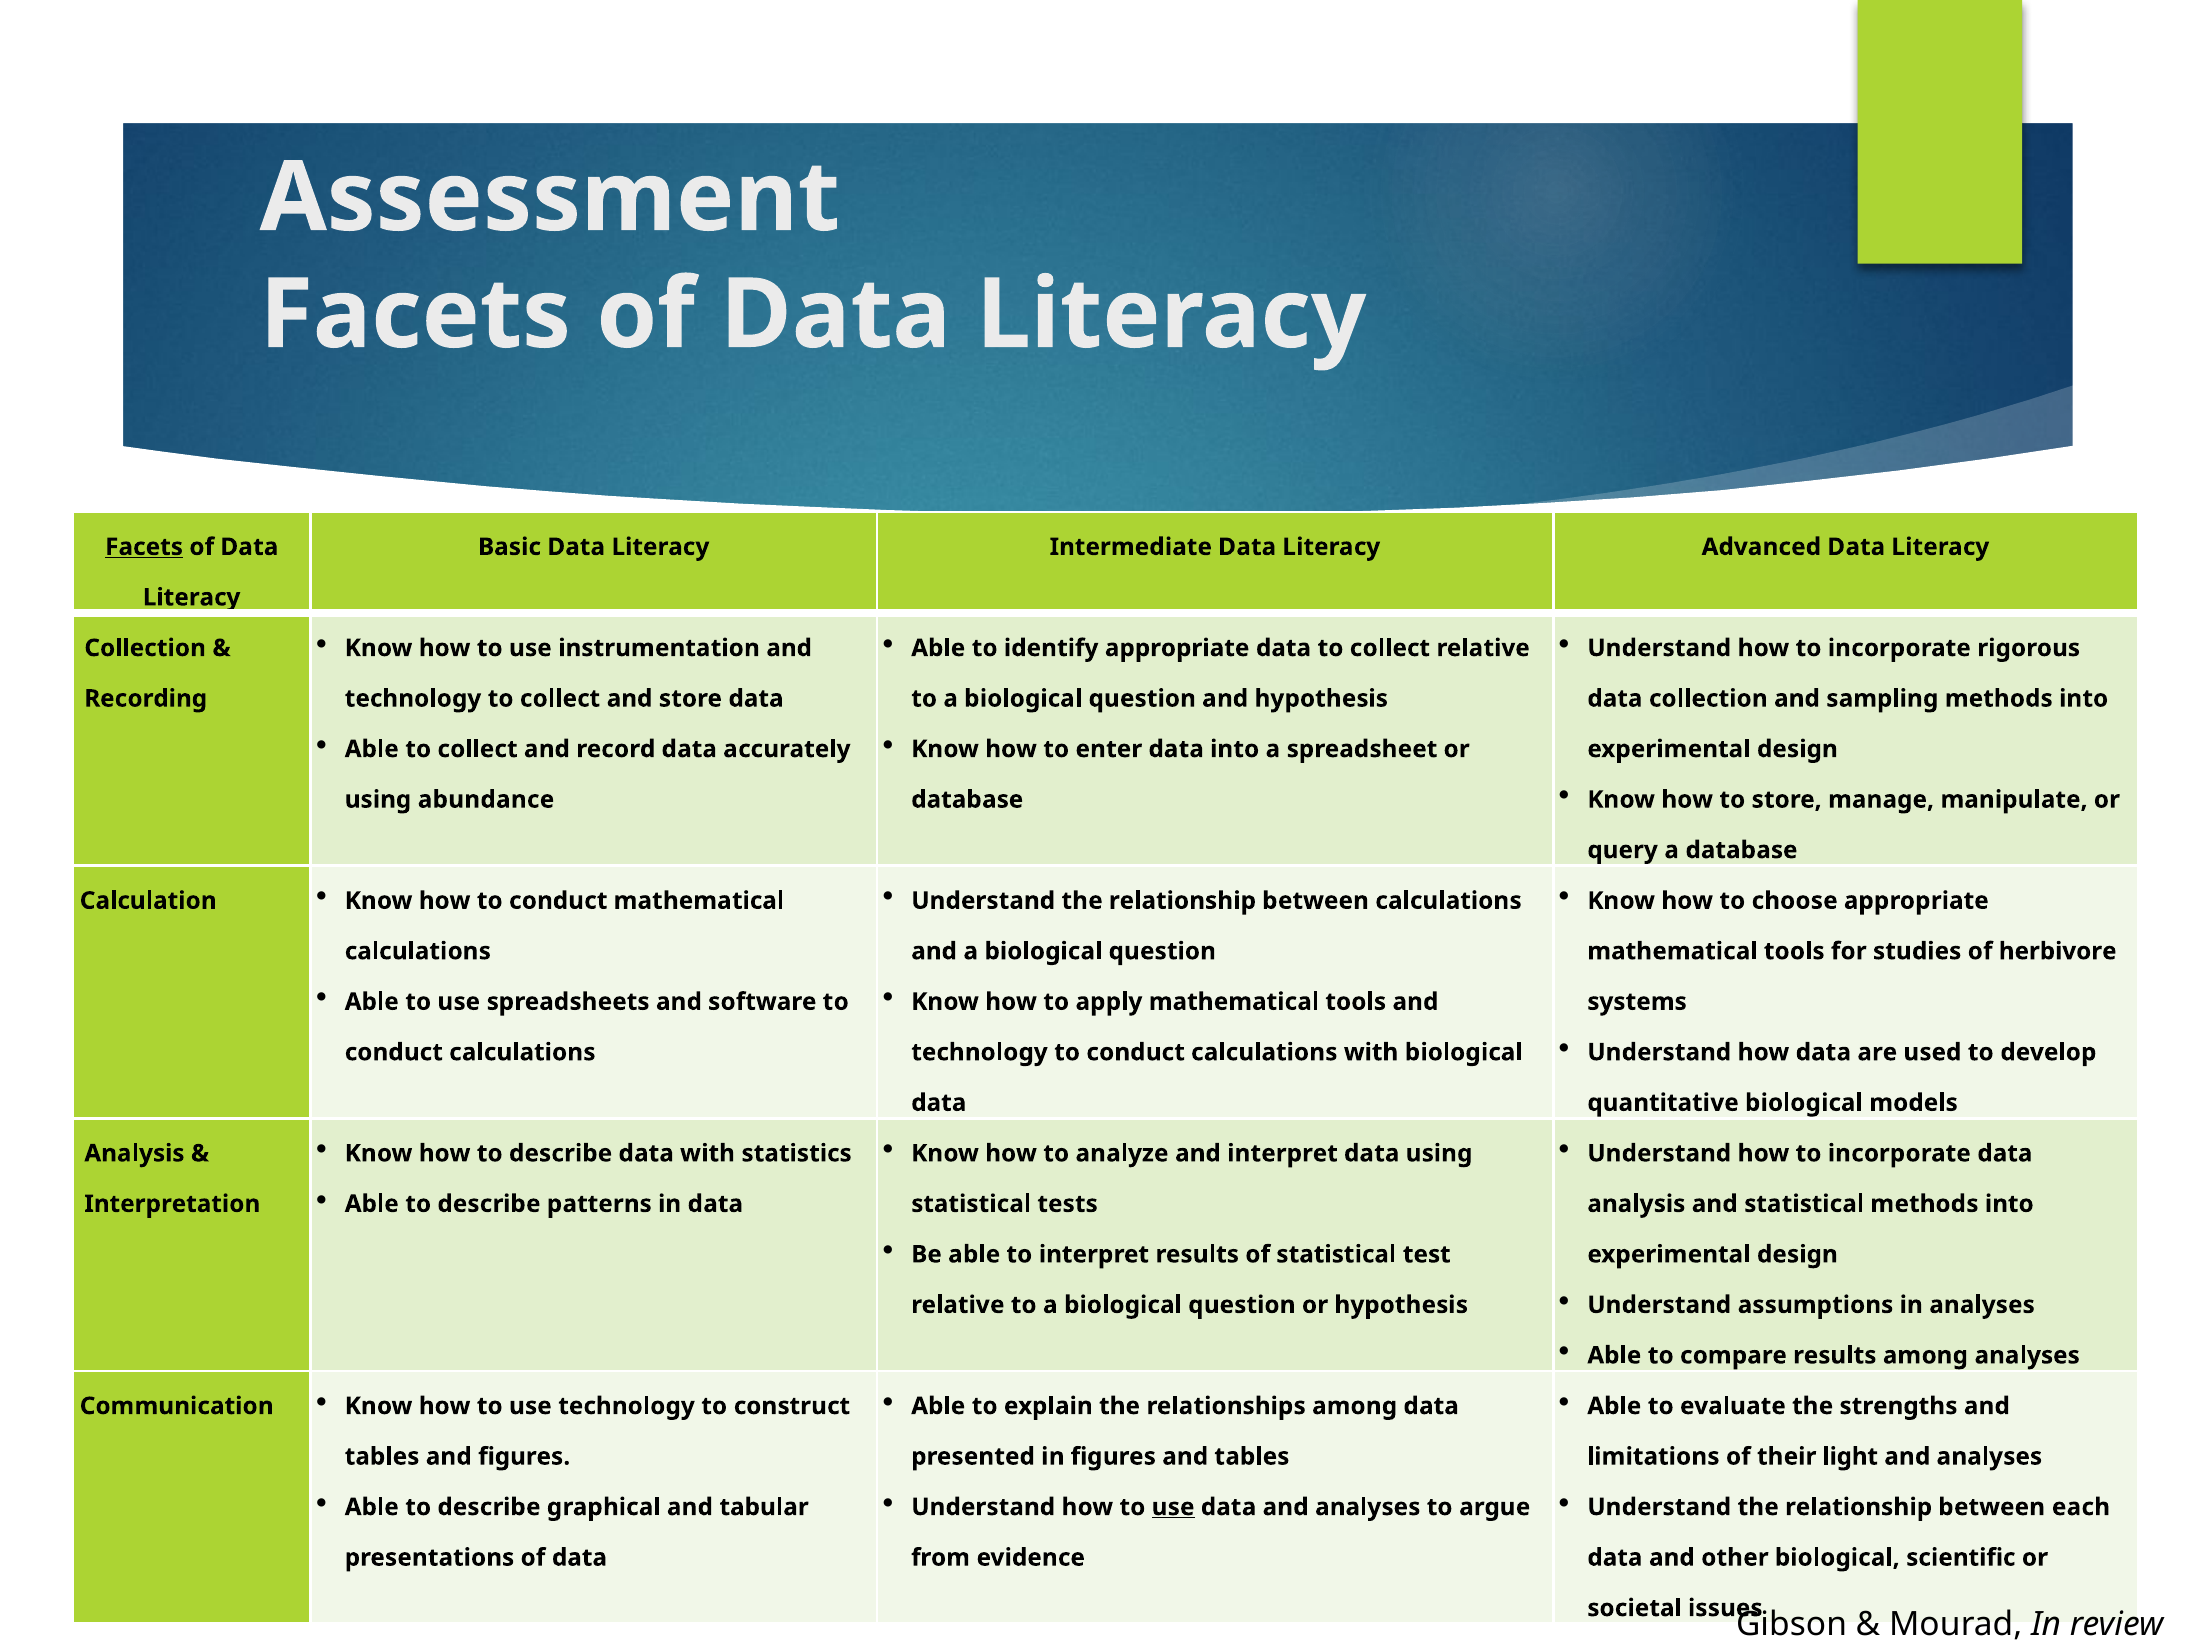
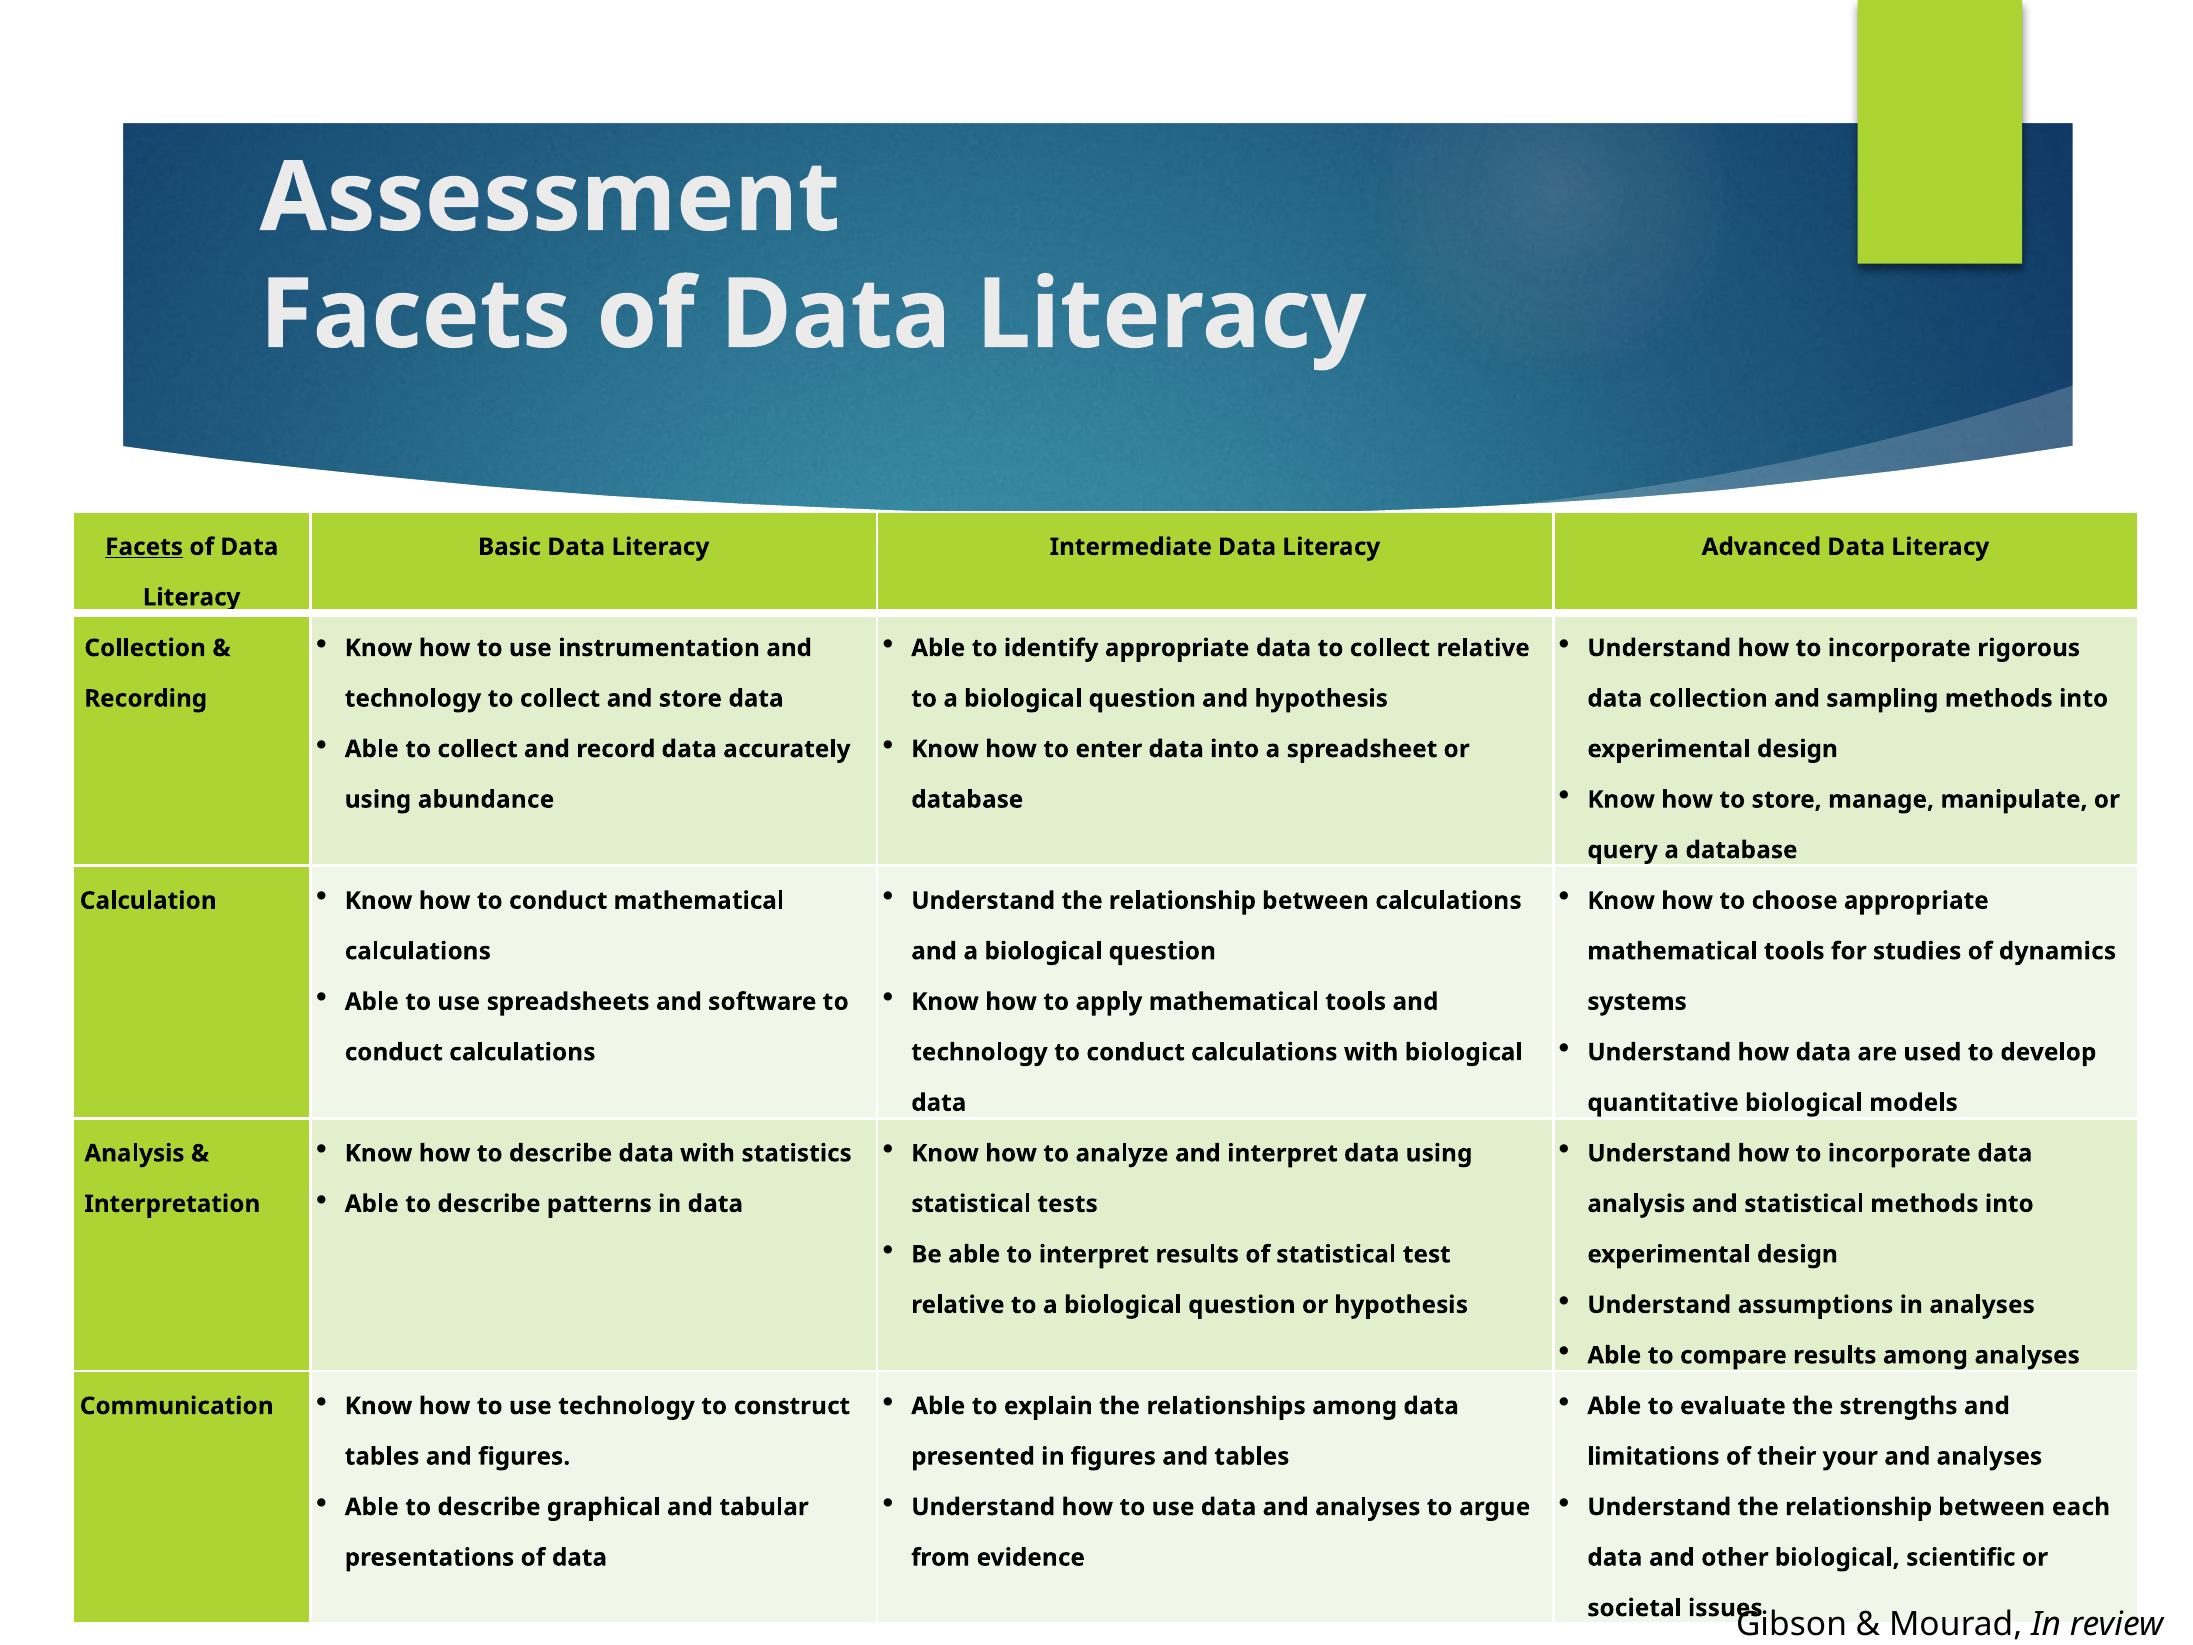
herbivore: herbivore -> dynamics (2058, 951)
light: light -> your (1850, 1456)
use underline: present -> none (1173, 1507)
